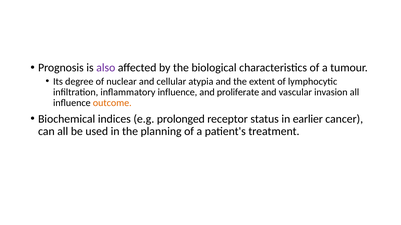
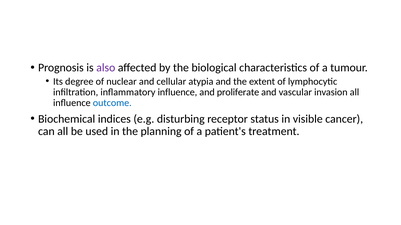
outcome colour: orange -> blue (112, 103)
prolonged: prolonged -> disturbing (181, 119)
earlier: earlier -> visible (308, 119)
